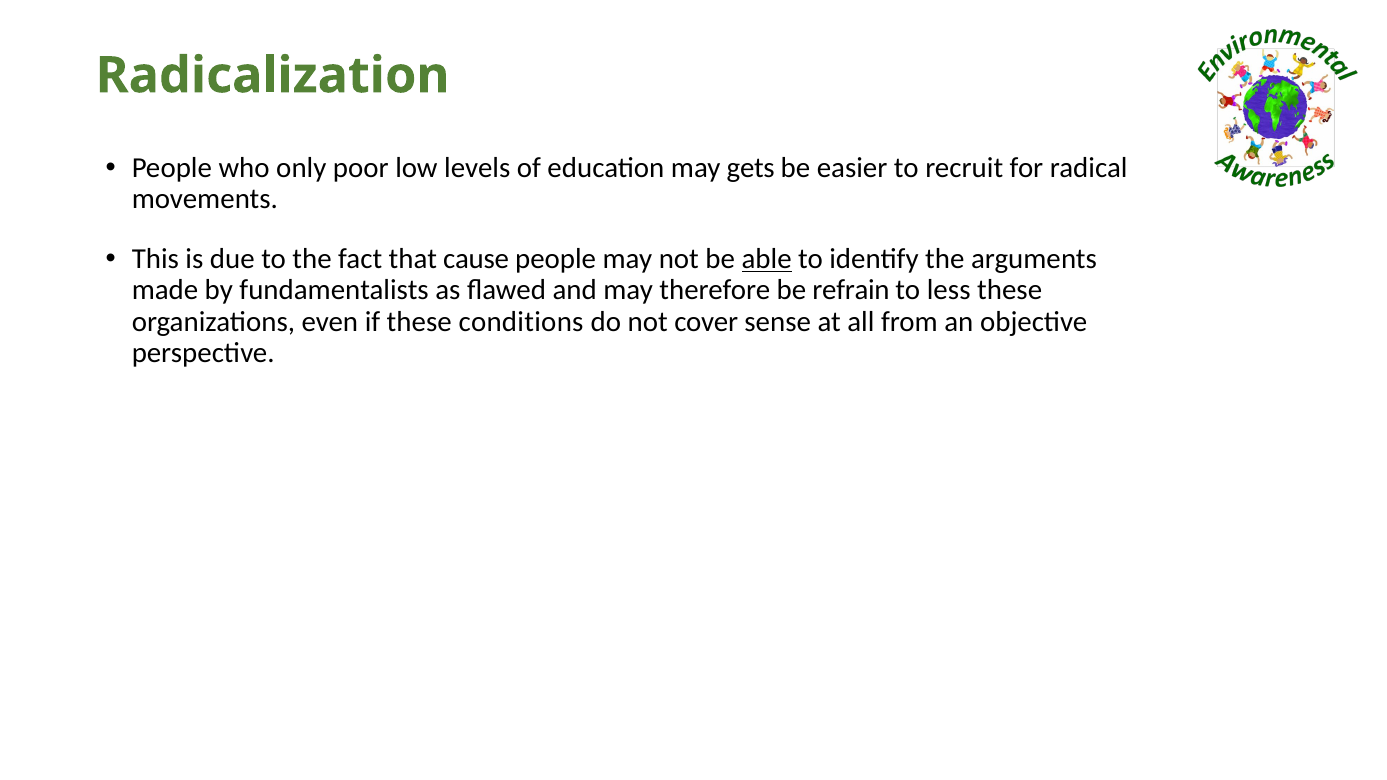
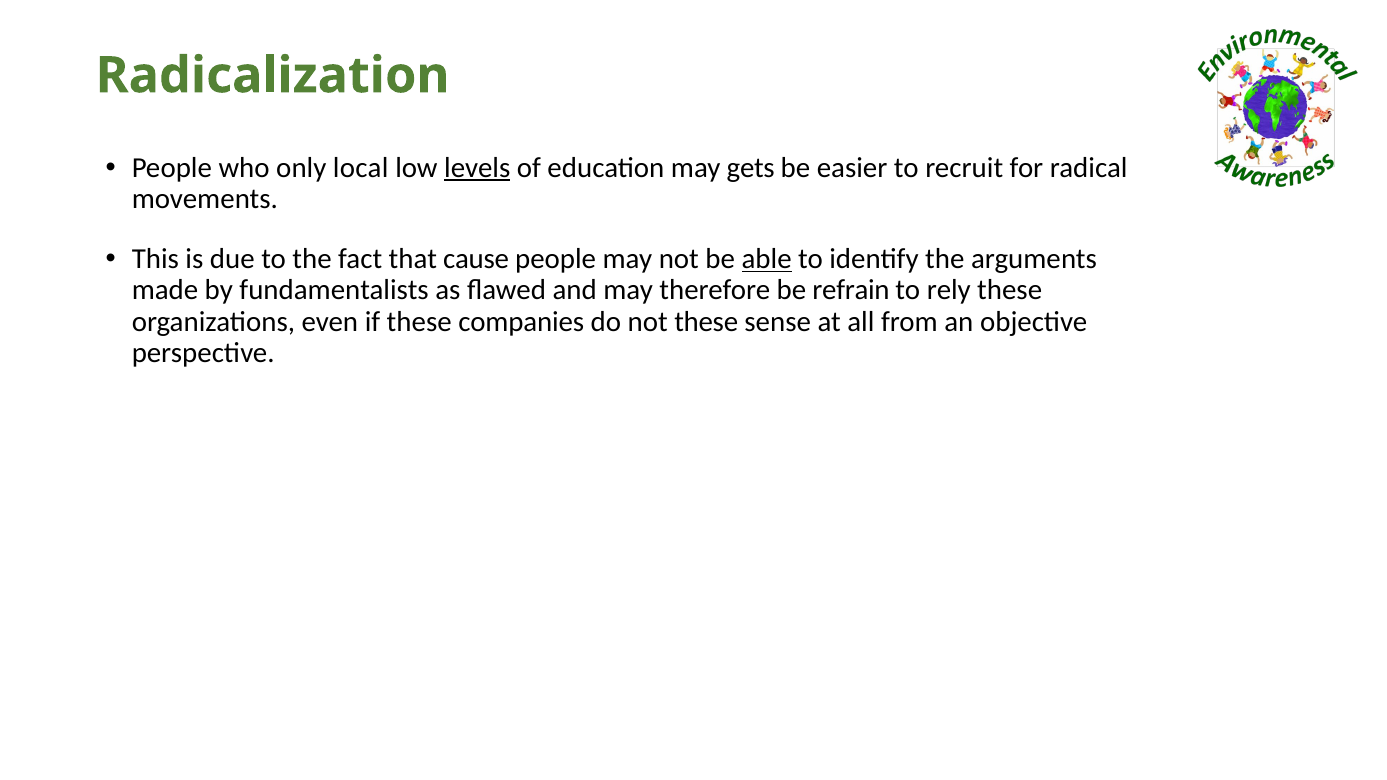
poor: poor -> local (361, 168)
levels underline: none -> present (477, 168)
less: less -> rely (949, 290)
conditions: conditions -> companies (521, 322)
not cover: cover -> these (706, 322)
